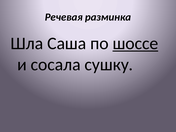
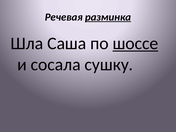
разминка underline: none -> present (108, 17)
